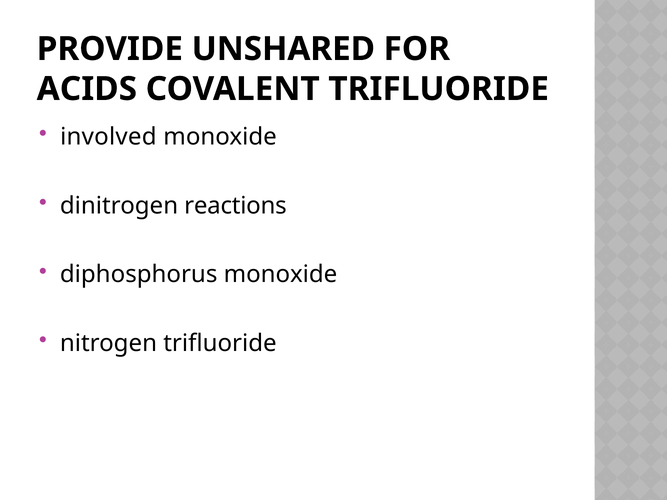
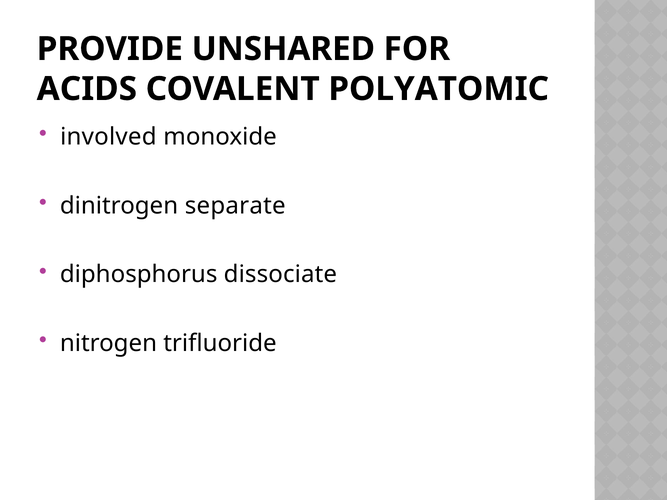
COVALENT TRIFLUORIDE: TRIFLUORIDE -> POLYATOMIC (439, 89)
reactions: reactions -> separate (235, 206)
diphosphorus monoxide: monoxide -> dissociate (280, 275)
